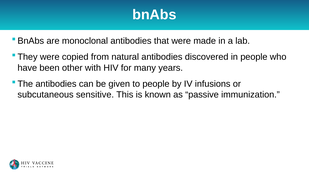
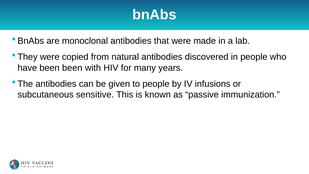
been other: other -> been (72, 68)
